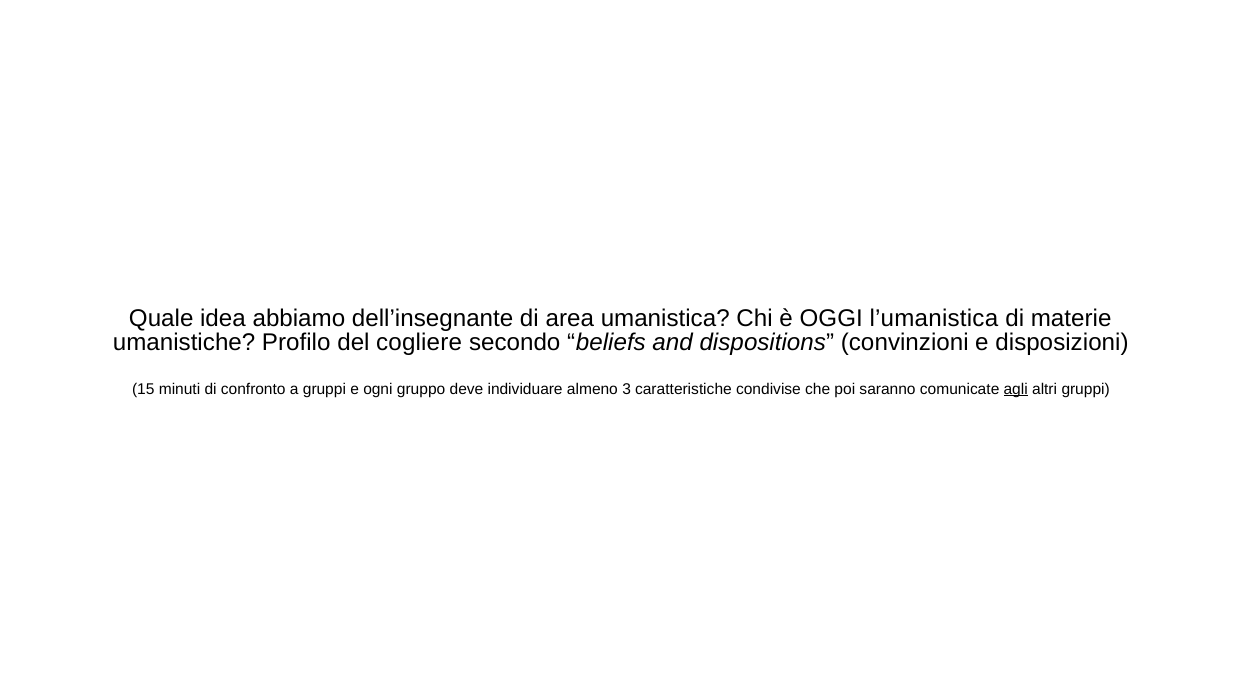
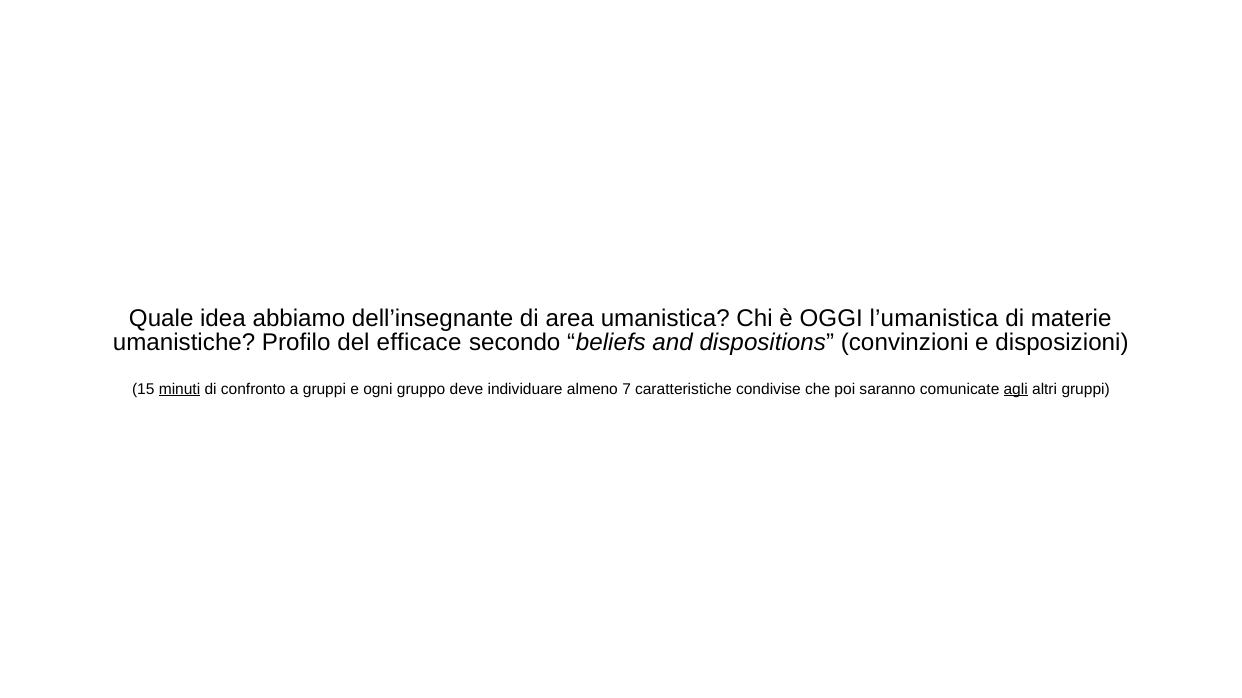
cogliere: cogliere -> efficace (419, 343)
minuti underline: none -> present (180, 390)
3: 3 -> 7 (627, 390)
